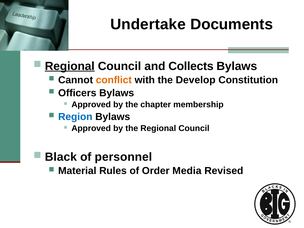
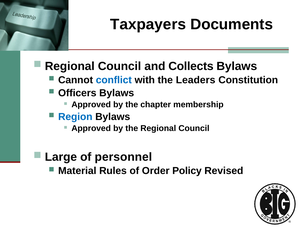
Undertake: Undertake -> Taxpayers (148, 24)
Regional underline: present -> none (70, 66)
conflict colour: orange -> blue (114, 80)
Develop: Develop -> Leaders (196, 80)
Black: Black -> Large (61, 157)
Media: Media -> Policy (187, 171)
